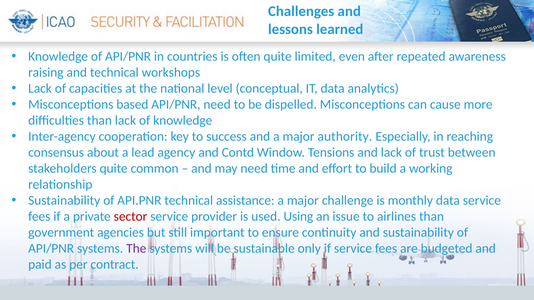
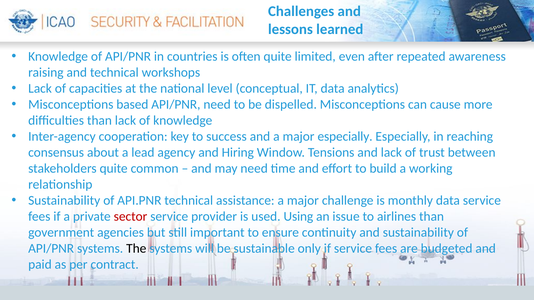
major authority: authority -> especially (345, 137)
Contd: Contd -> Hiring (238, 153)
The colour: purple -> black (136, 249)
